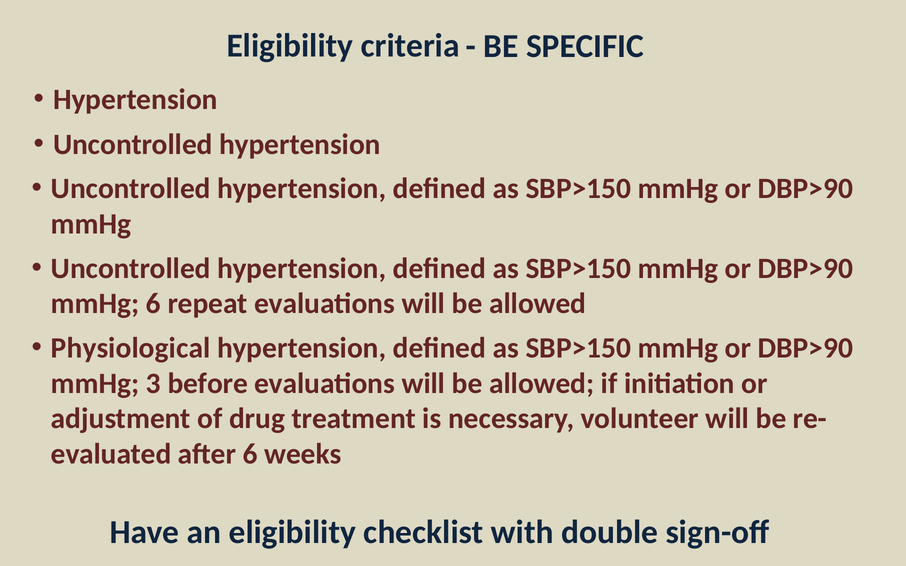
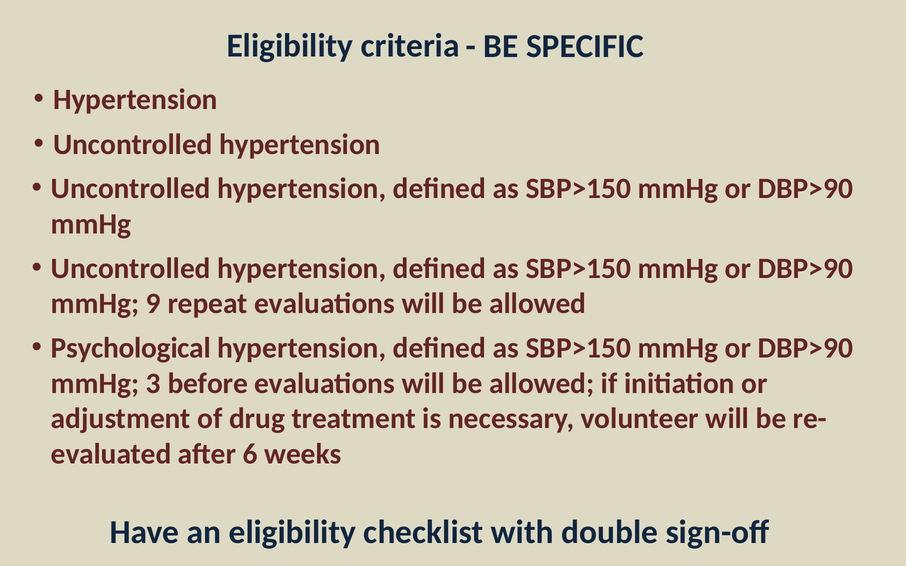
mmHg 6: 6 -> 9 (153, 304)
Physiological: Physiological -> Psychological (131, 348)
